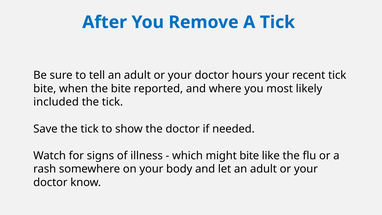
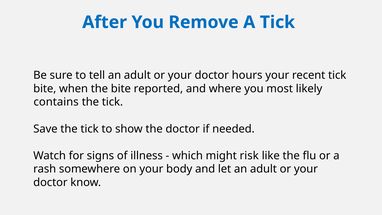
included: included -> contains (56, 102)
might bite: bite -> risk (249, 156)
